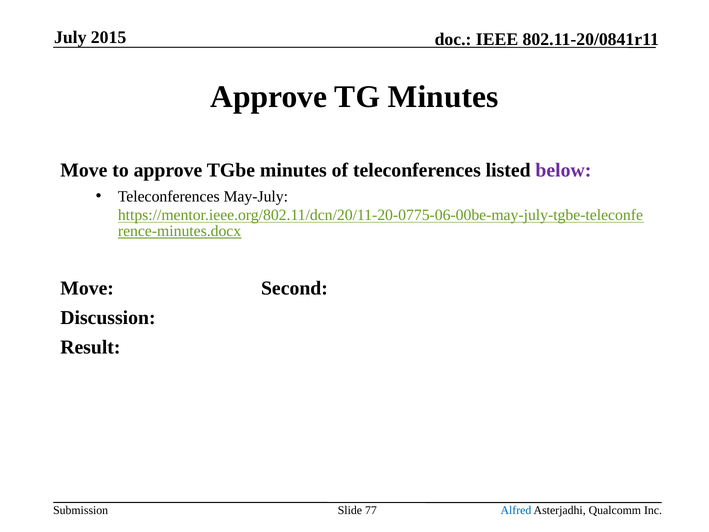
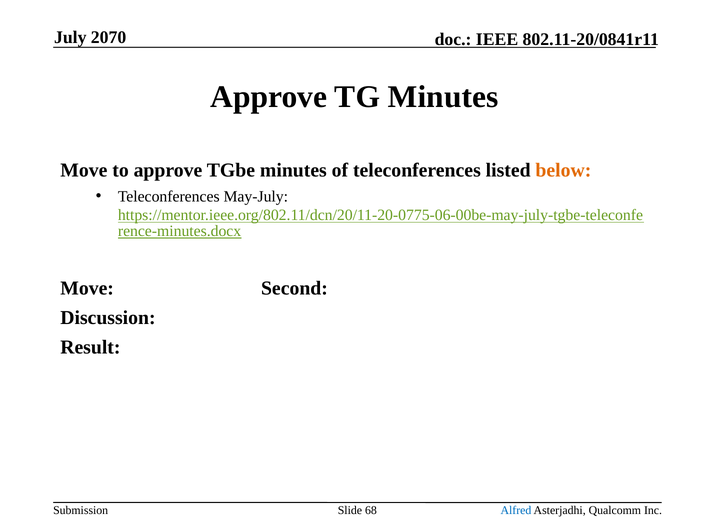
2015: 2015 -> 2070 (109, 38)
below colour: purple -> orange (563, 170)
77: 77 -> 68 (371, 510)
